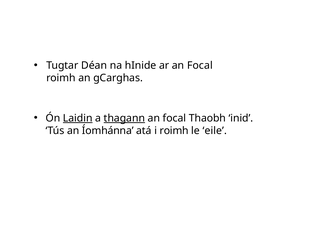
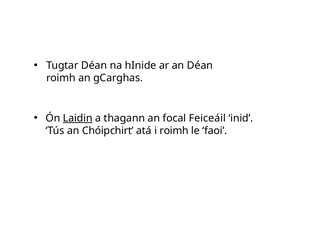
ar an Focal: Focal -> Déan (200, 66)
thagann underline: present -> none (124, 119)
Thaobh: Thaobh -> Feiceáil (207, 119)
Íomhánna: Íomhánna -> Chóipchirt (108, 131)
eile: eile -> faoi (215, 131)
